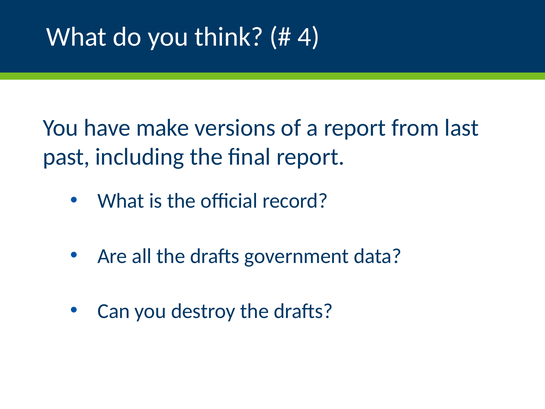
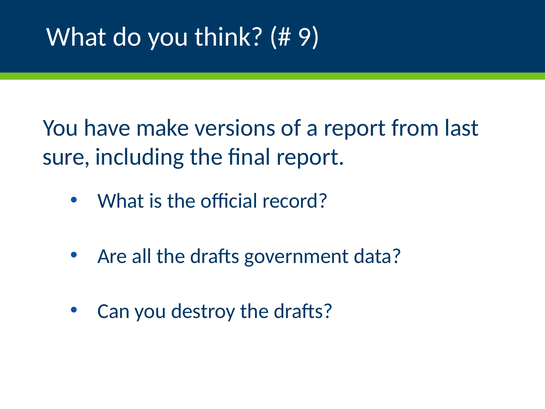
4: 4 -> 9 (309, 37)
past: past -> sure (66, 157)
